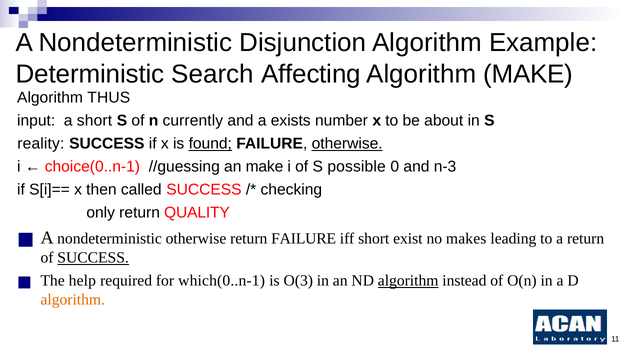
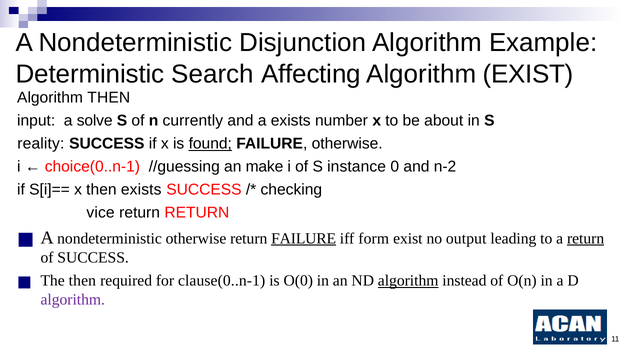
Algorithm MAKE: MAKE -> EXIST (528, 74)
Algorithm THUS: THUS -> THEN (109, 98)
a short: short -> solve (95, 121)
otherwise underline: present -> none (347, 144)
possible: possible -> instance (357, 167)
n-3: n-3 -> n-2 (445, 167)
then called: called -> exists (141, 190)
only: only -> vice (101, 213)
return QUALITY: QUALITY -> RETURN (197, 213)
FAILURE underline: none -> present (304, 238)
iff short: short -> form (374, 238)
makes: makes -> output (466, 238)
return underline: none -> present (586, 238)
SUCCESS underline: present -> none (93, 258)
The help: help -> then (82, 281)
which(0..n-1: which(0..n-1 -> clause(0..n-1 (222, 281)
O(3: O(3 -> O(0 (298, 281)
algorithm colour: orange -> purple (73, 299)
